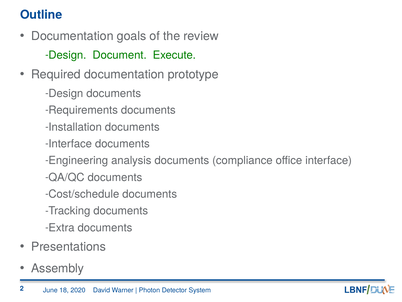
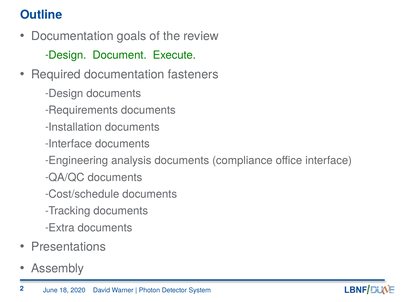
prototype: prototype -> fasteners (193, 74)
